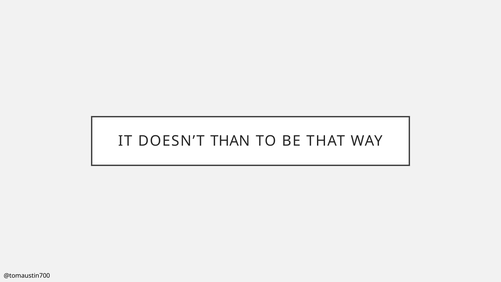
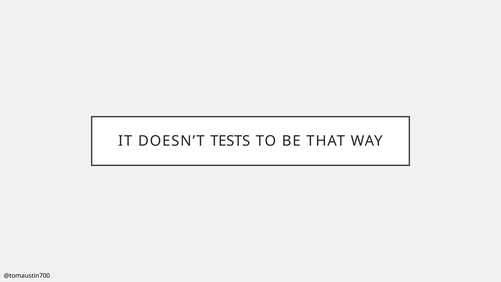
THAN: THAN -> TESTS (230, 141)
